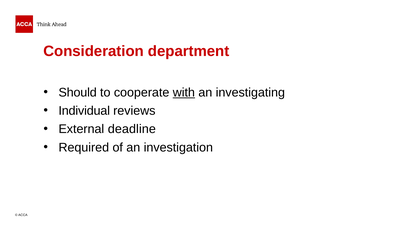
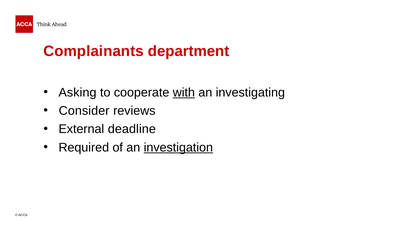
Consideration: Consideration -> Complainants (94, 51)
Should: Should -> Asking (77, 92)
Individual: Individual -> Consider (84, 110)
investigation underline: none -> present (178, 147)
